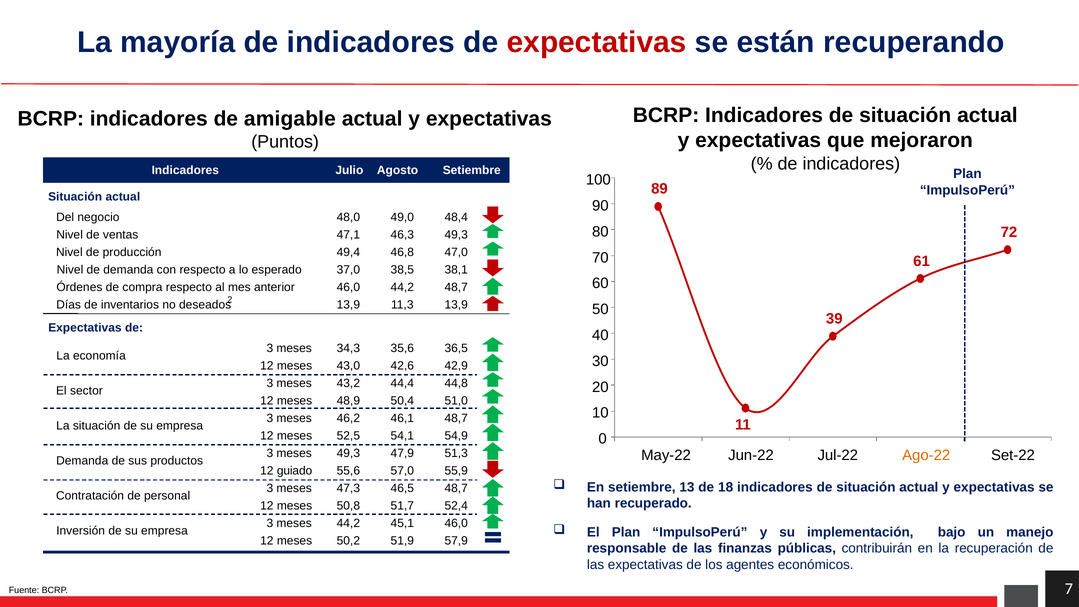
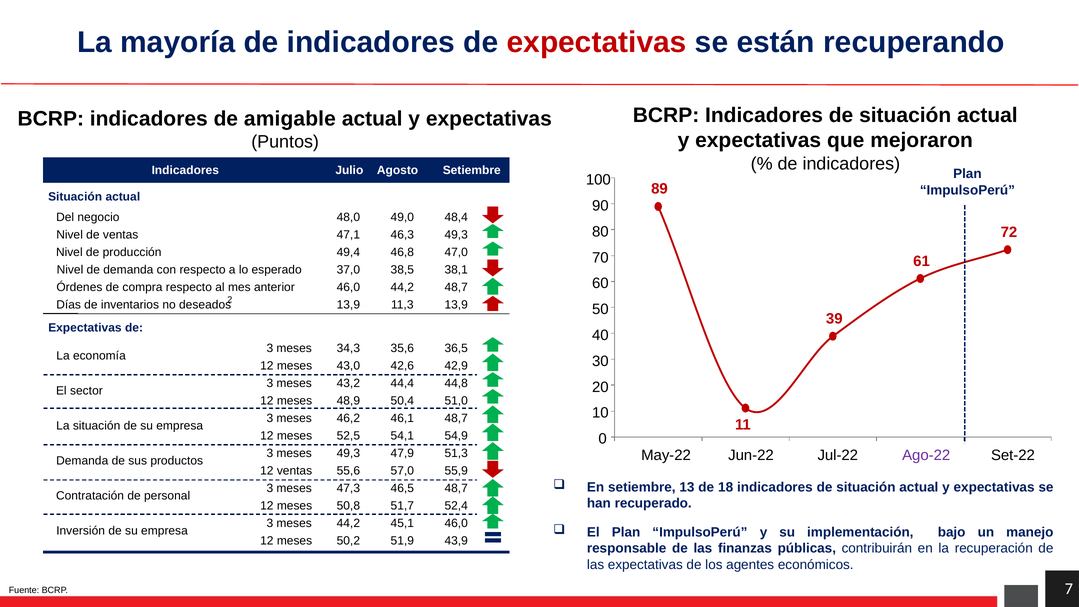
Ago-22 colour: orange -> purple (926, 455)
12 guiado: guiado -> ventas (294, 471)
57,9: 57,9 -> 43,9 (456, 541)
